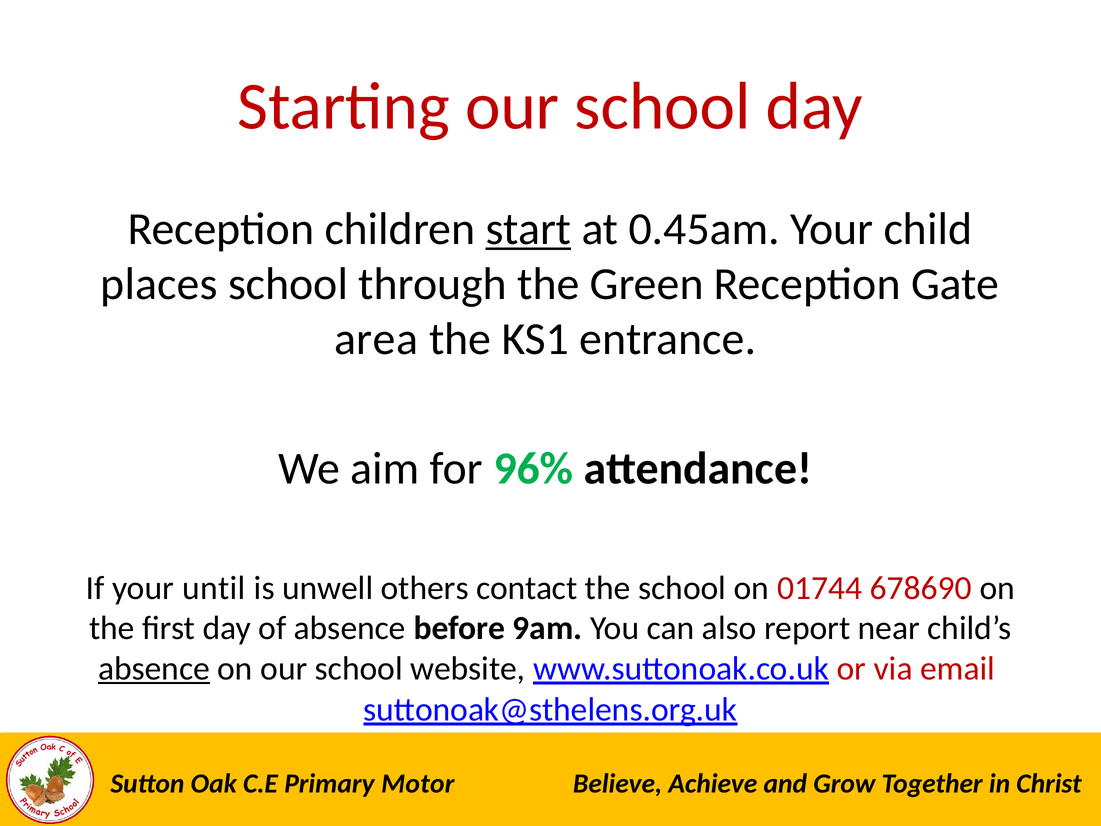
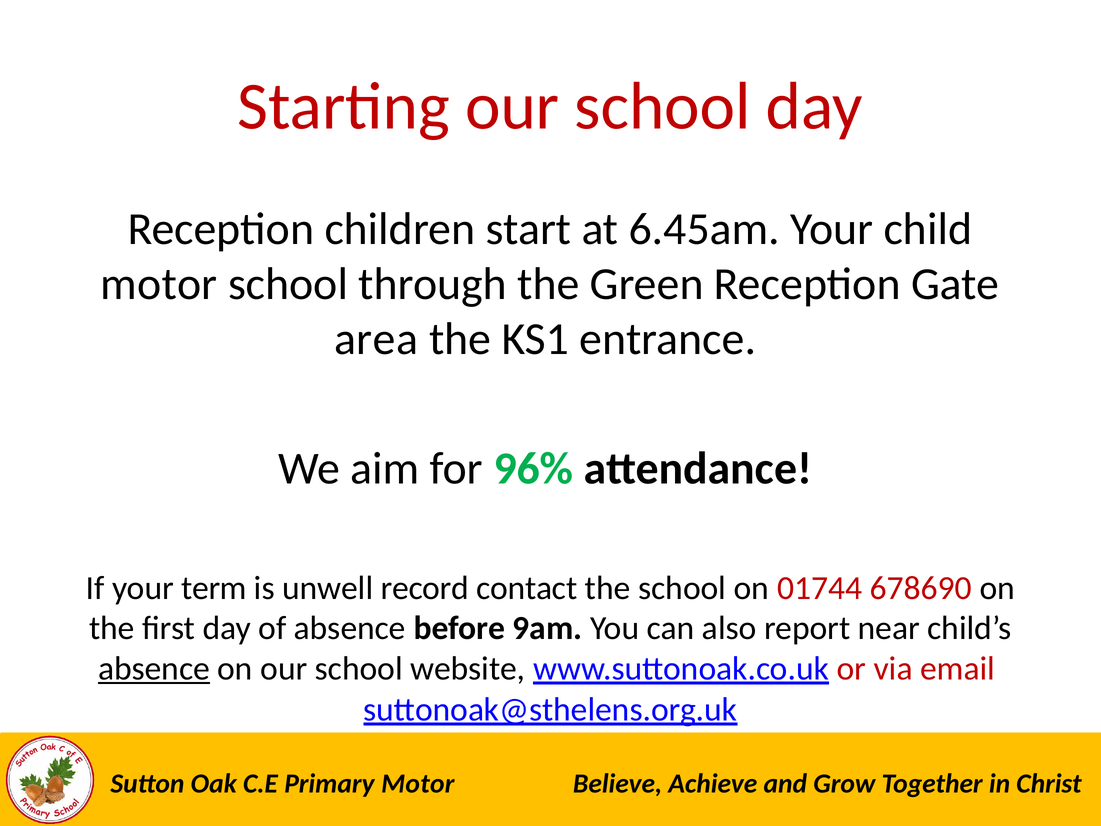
start underline: present -> none (528, 229)
0.45am: 0.45am -> 6.45am (704, 229)
places: places -> motor (159, 284)
until: until -> term (214, 588)
others: others -> record (425, 588)
